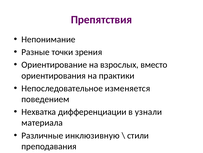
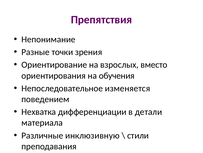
практики: практики -> обучения (117, 75)
узнали: узнали -> детали (148, 111)
